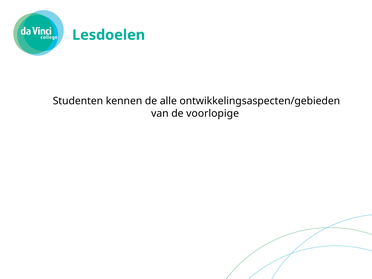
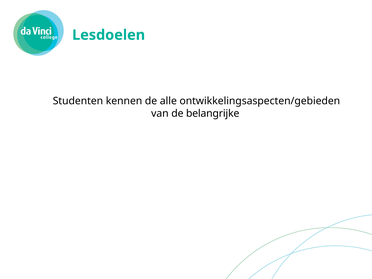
voorlopige: voorlopige -> belangrijke (213, 113)
